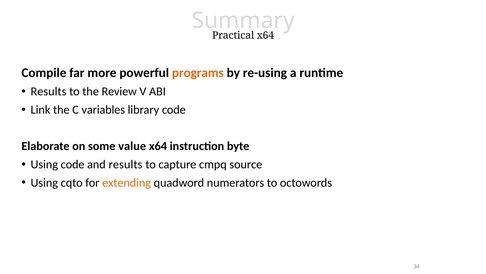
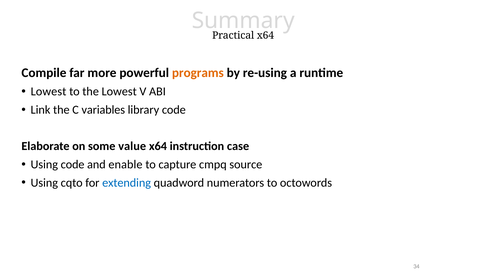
Results: Results -> Lowest (49, 91)
the Review: Review -> Lowest (119, 91)
byte: byte -> case (238, 146)
and results: results -> enable (125, 164)
extending colour: orange -> blue (127, 182)
